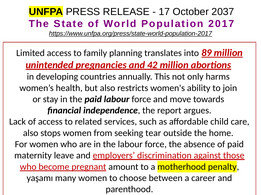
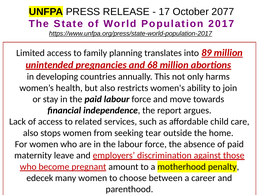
2037: 2037 -> 2077 (223, 12)
42: 42 -> 68 (152, 65)
yaşamı: yaşamı -> edecek (40, 179)
